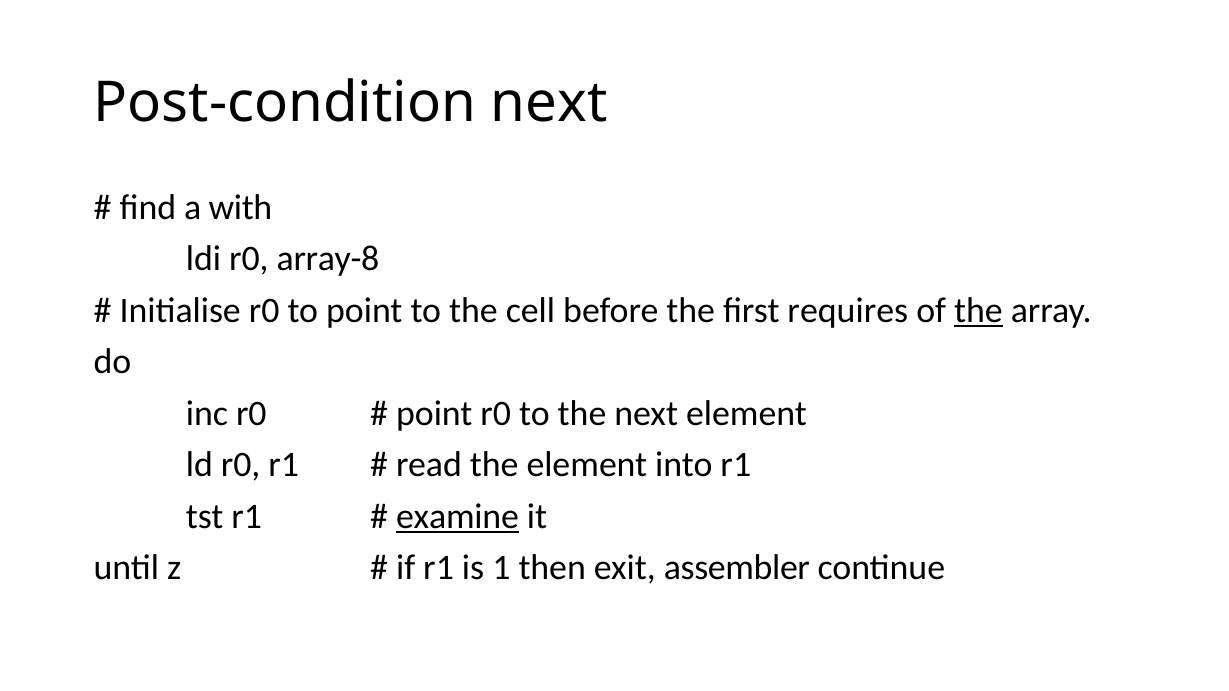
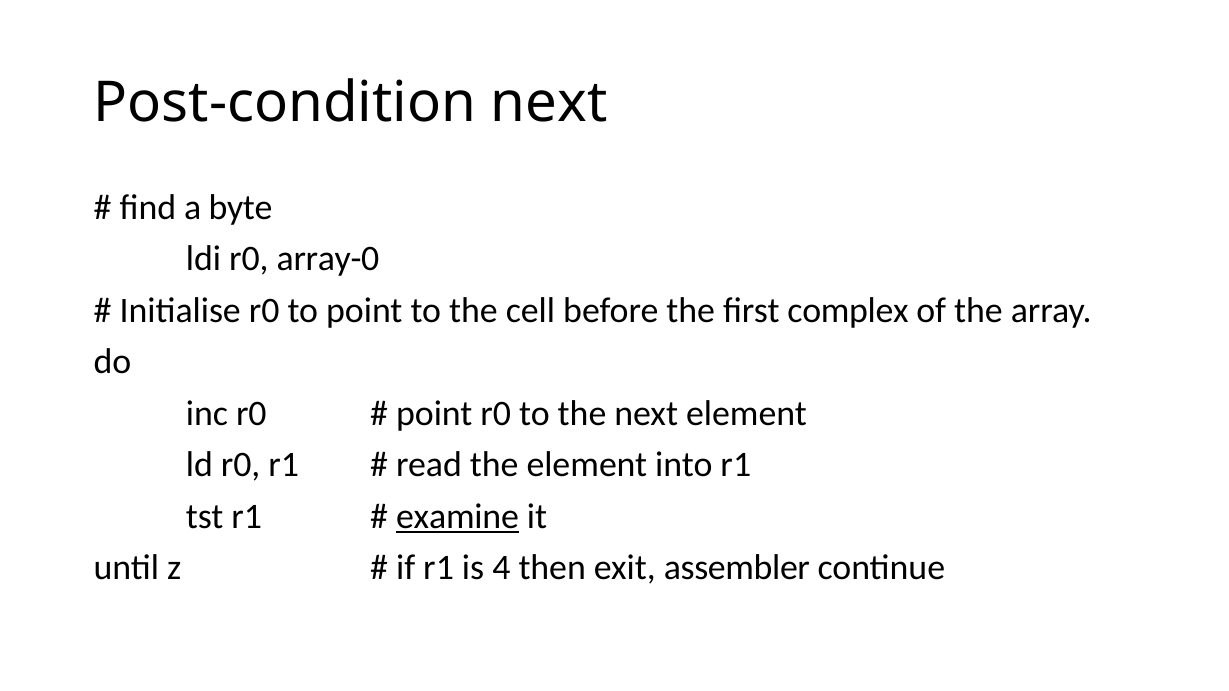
with: with -> byte (240, 208)
array-8: array-8 -> array-0 (328, 259)
requires: requires -> complex (848, 311)
the underline: present -> none (978, 311)
1: 1 -> 4 (501, 568)
